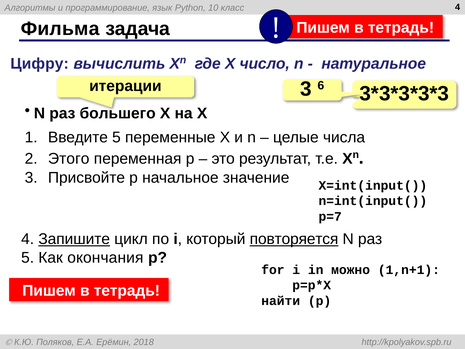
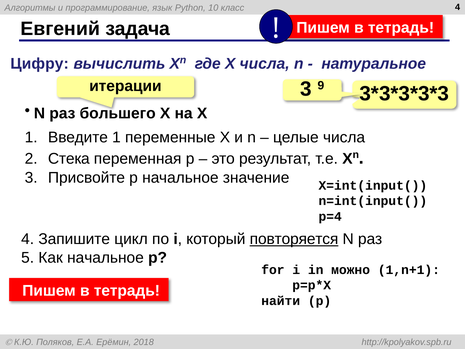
Фильма: Фильма -> Евгений (60, 29)
Х число: число -> числа (265, 64)
6: 6 -> 9 (321, 86)
Введите 5: 5 -> 1 (116, 137)
Этого: Этого -> Стека (69, 158)
p=7: p=7 -> p=4 (330, 216)
Запишите underline: present -> none (74, 239)
Как окончания: окончания -> начальное (105, 258)
